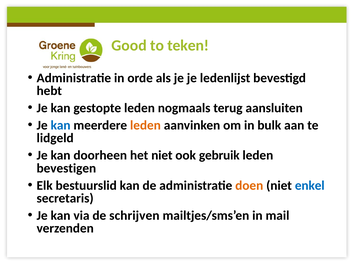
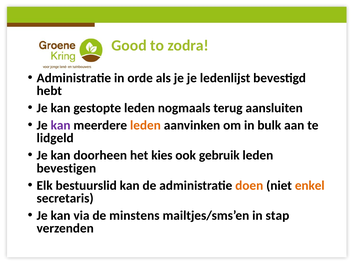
teken: teken -> zodra (188, 46)
kan colour: blue -> purple (61, 126)
het niet: niet -> kies (162, 156)
enkel colour: blue -> orange (310, 186)
schrijven: schrijven -> minstens (134, 216)
mail: mail -> stap (277, 216)
